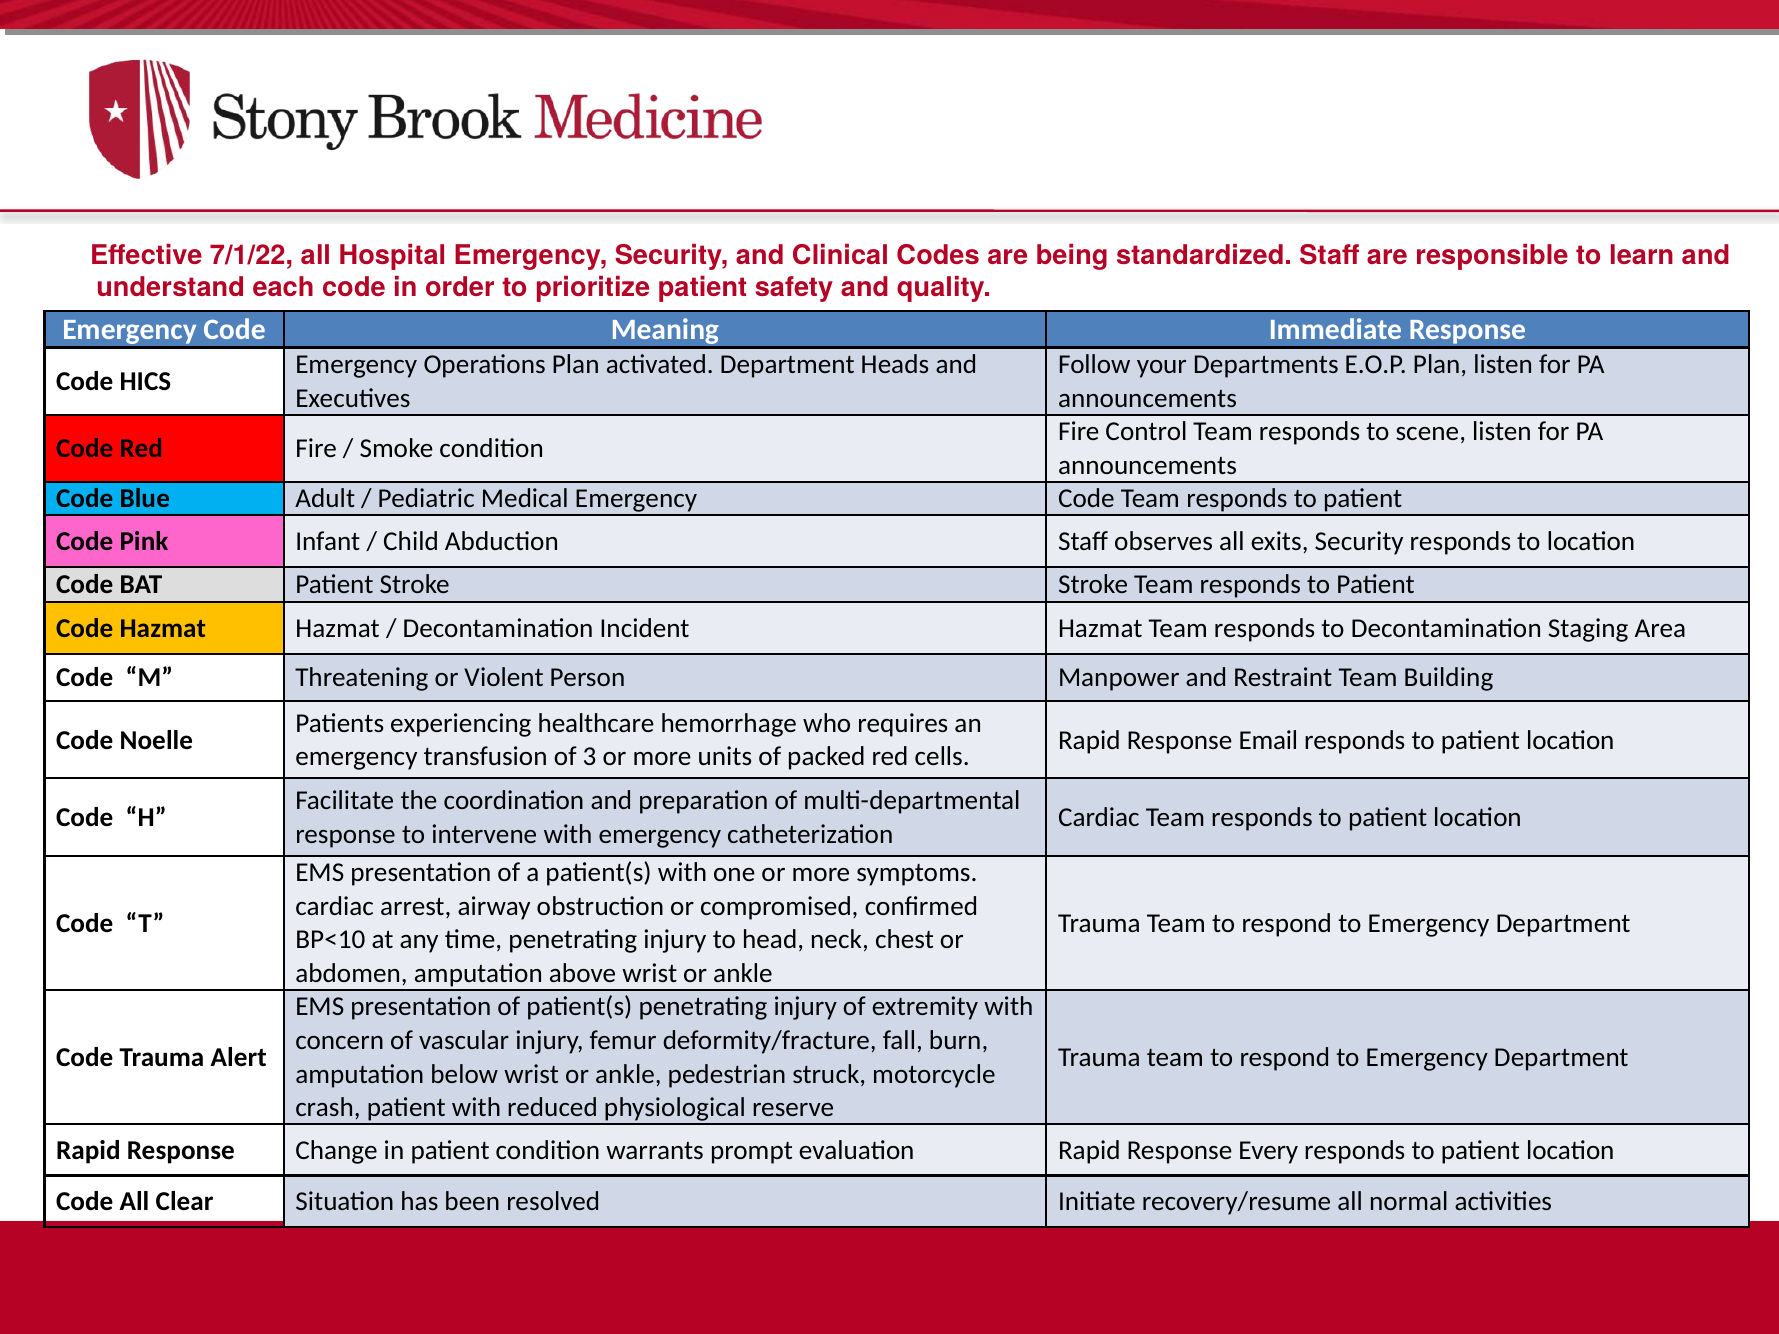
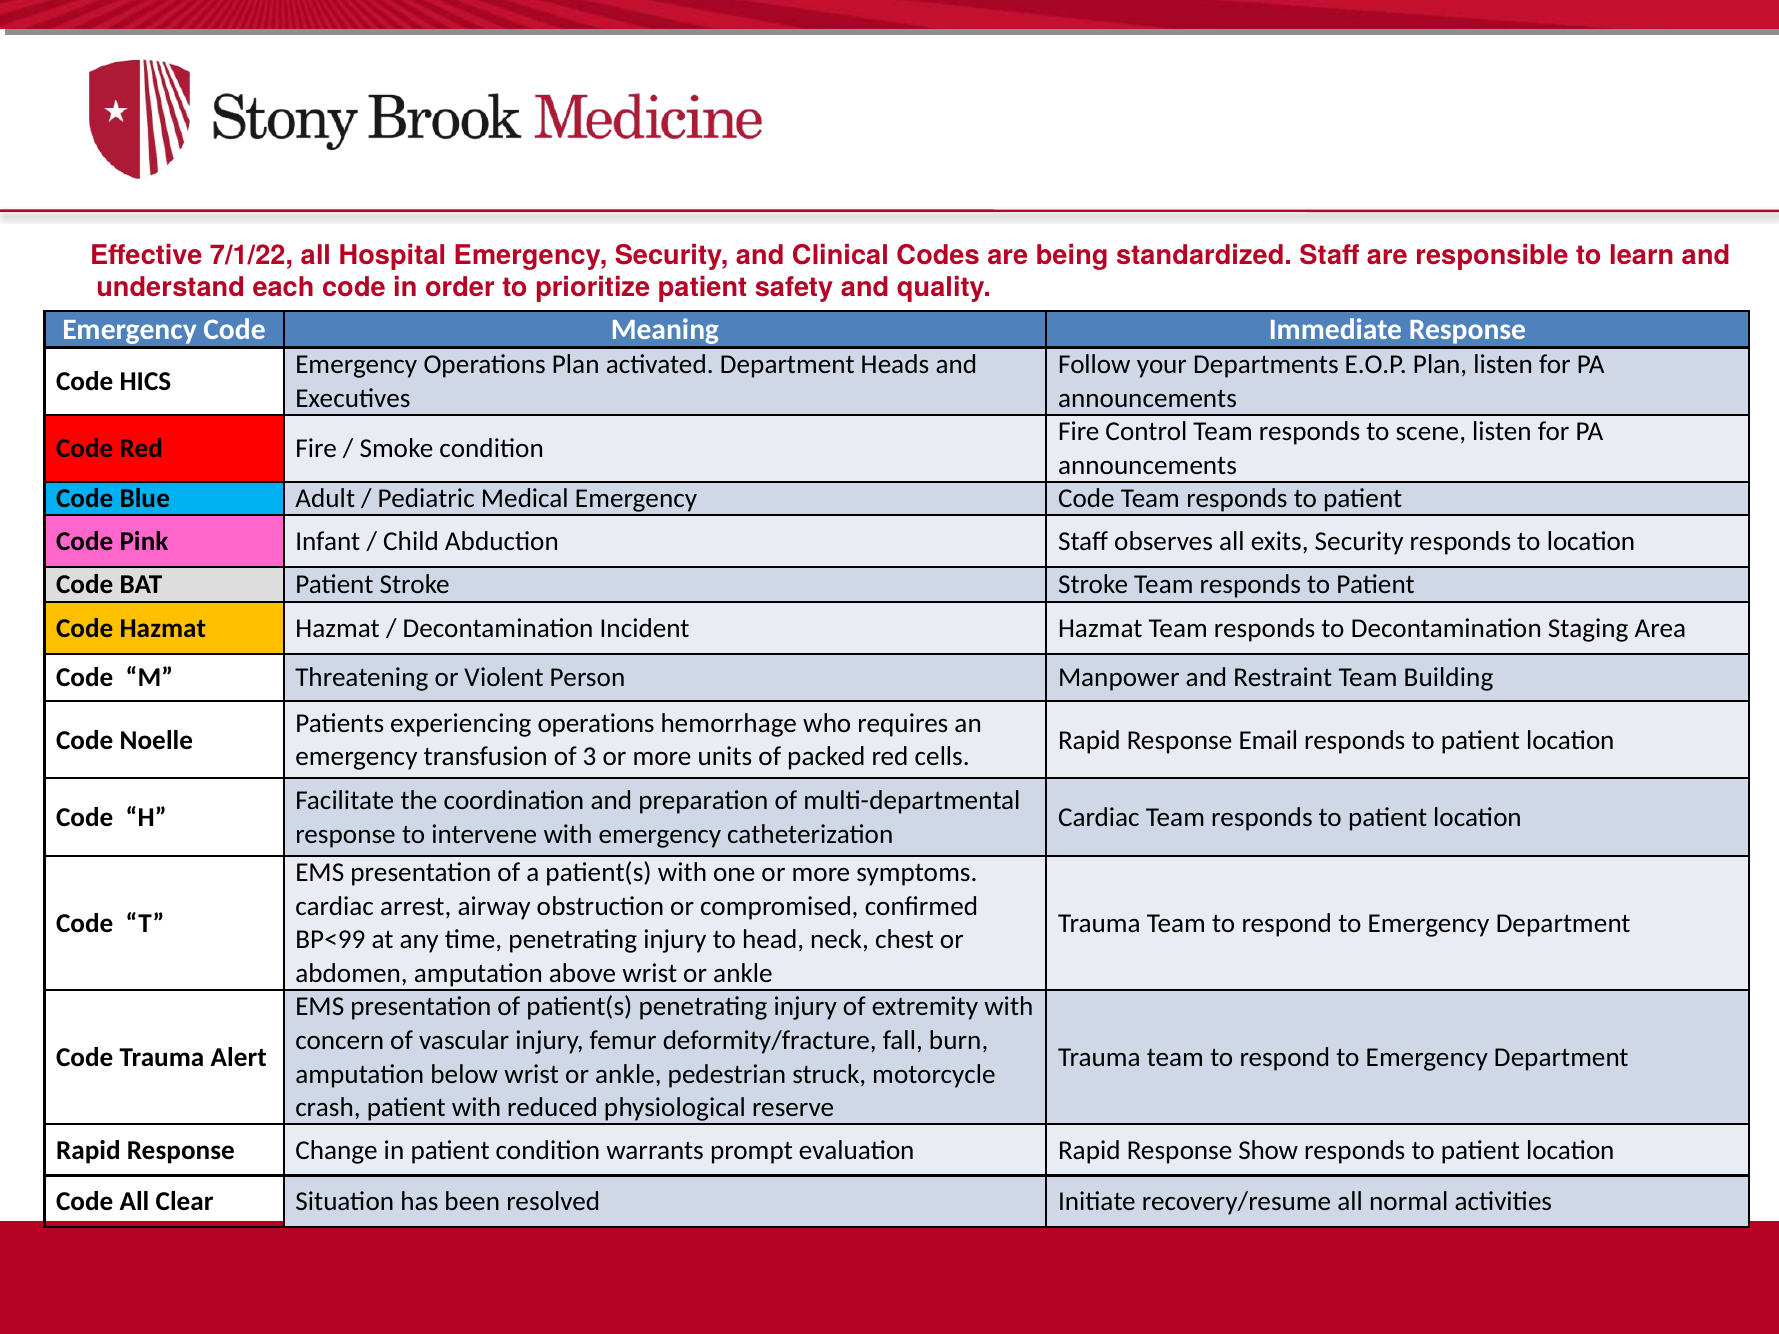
experiencing healthcare: healthcare -> operations (596, 723)
BP<10: BP<10 -> BP<99 (330, 940)
Every: Every -> Show (1268, 1150)
